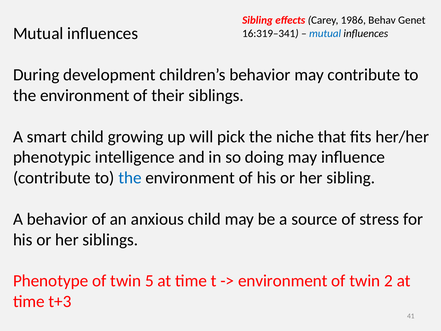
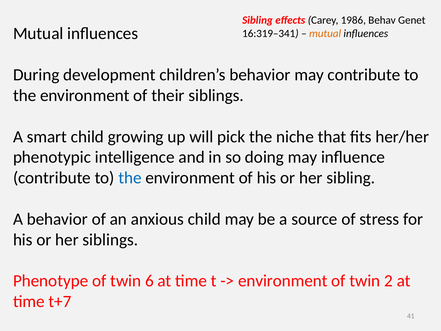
mutual colour: blue -> orange (325, 34)
5: 5 -> 6 (149, 281)
t+3: t+3 -> t+7 (60, 301)
